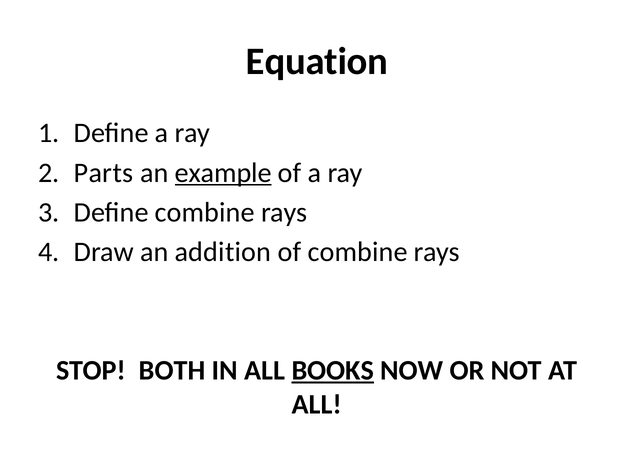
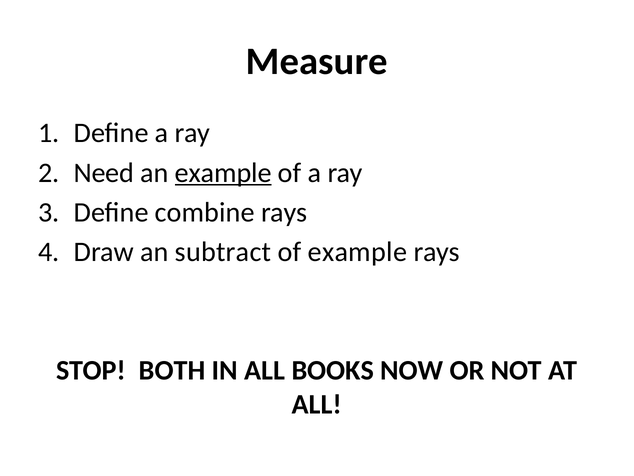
Equation: Equation -> Measure (317, 61)
Parts: Parts -> Need (104, 173)
addition: addition -> subtract (223, 251)
of combine: combine -> example (357, 251)
BOOKS underline: present -> none (333, 370)
